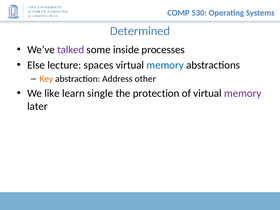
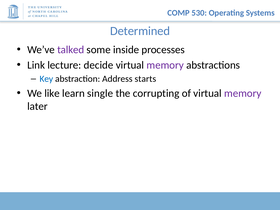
Else: Else -> Link (36, 65)
spaces: spaces -> decide (99, 65)
memory colour: blue -> purple (165, 65)
Key colour: orange -> blue (46, 79)
other: other -> starts (145, 79)
protection: protection -> corrupting (156, 93)
